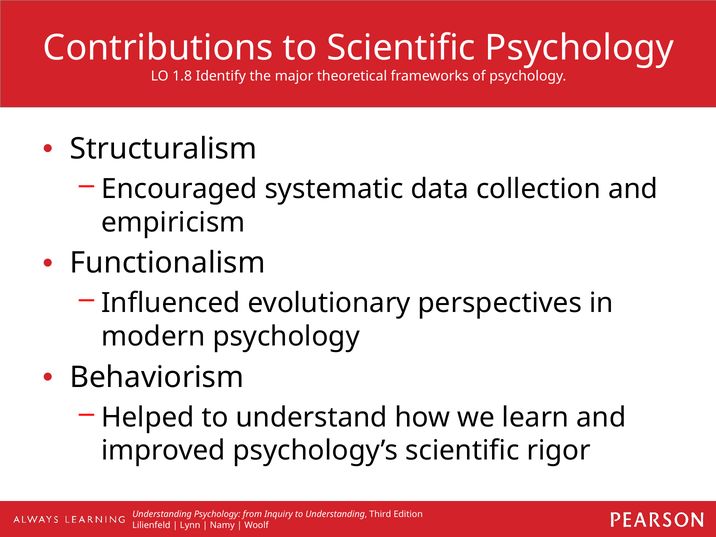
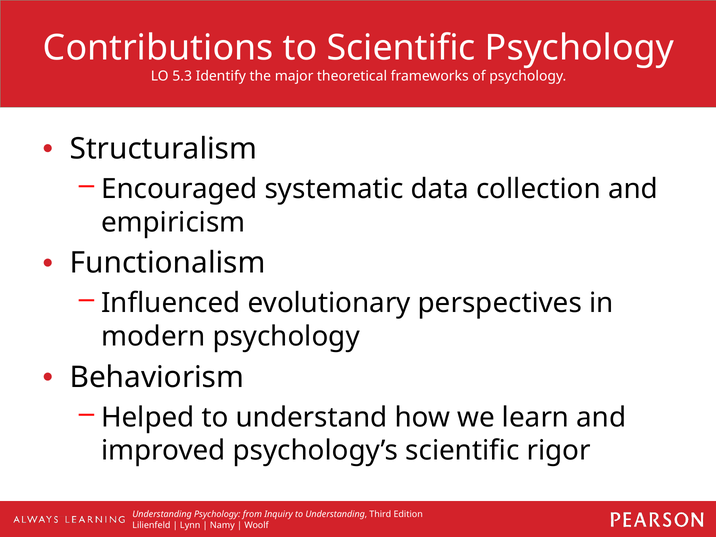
1.8: 1.8 -> 5.3 (182, 76)
